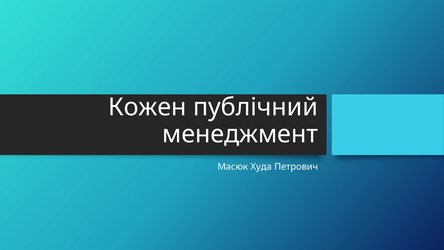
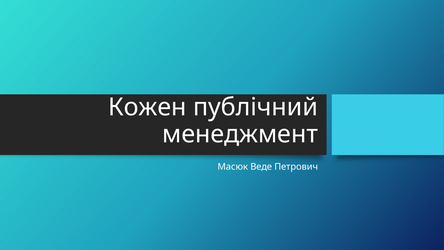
Худа: Худа -> Веде (261, 167)
